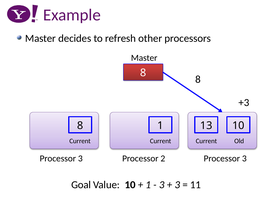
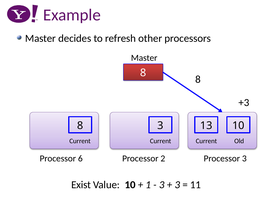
8 1: 1 -> 3 (160, 126)
3: 3 -> 6 (80, 159)
Goal: Goal -> Exist (81, 185)
